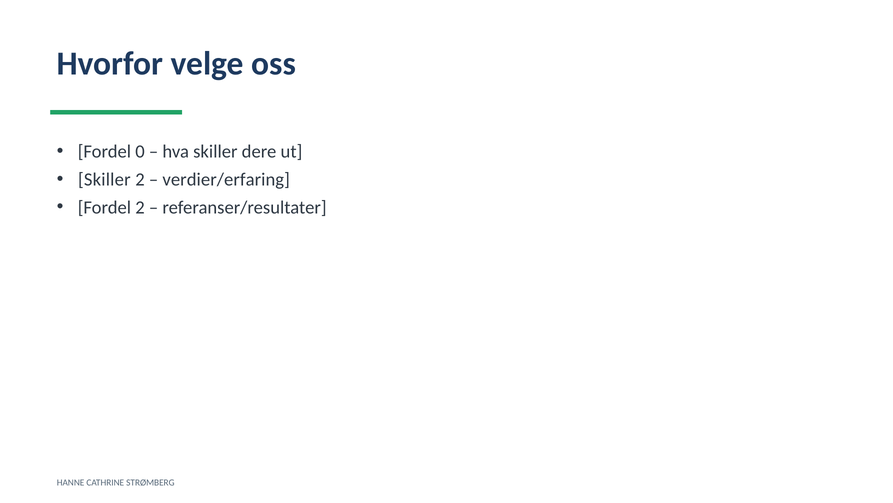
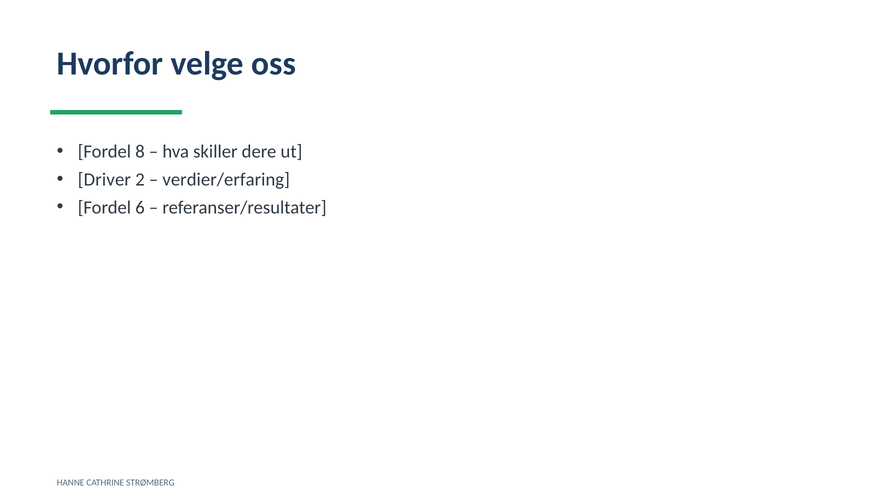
0: 0 -> 8 (140, 151)
Skiller: Skiller -> Driver (104, 179)
Fordel 2: 2 -> 6 (140, 207)
